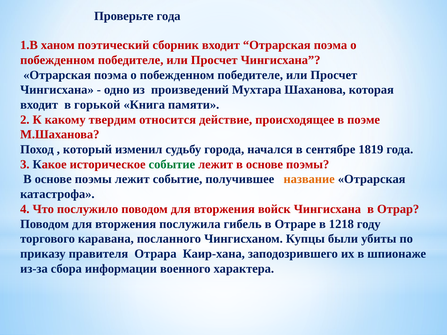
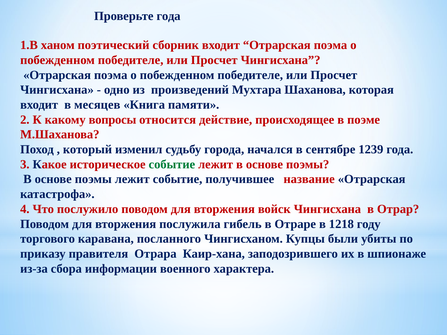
горькой: горькой -> месяцев (97, 105)
твердим: твердим -> вопросы (112, 120)
1819: 1819 -> 1239 (371, 150)
название colour: orange -> red (309, 179)
